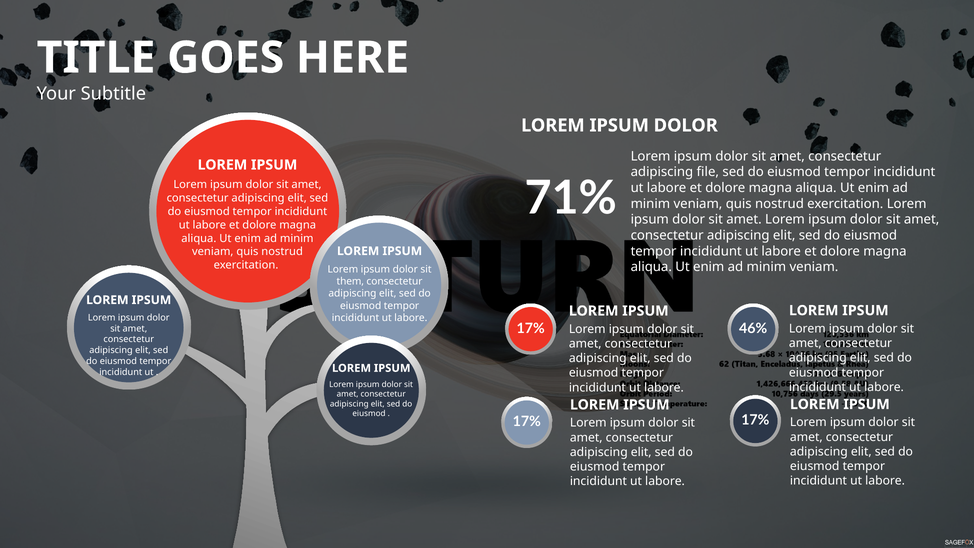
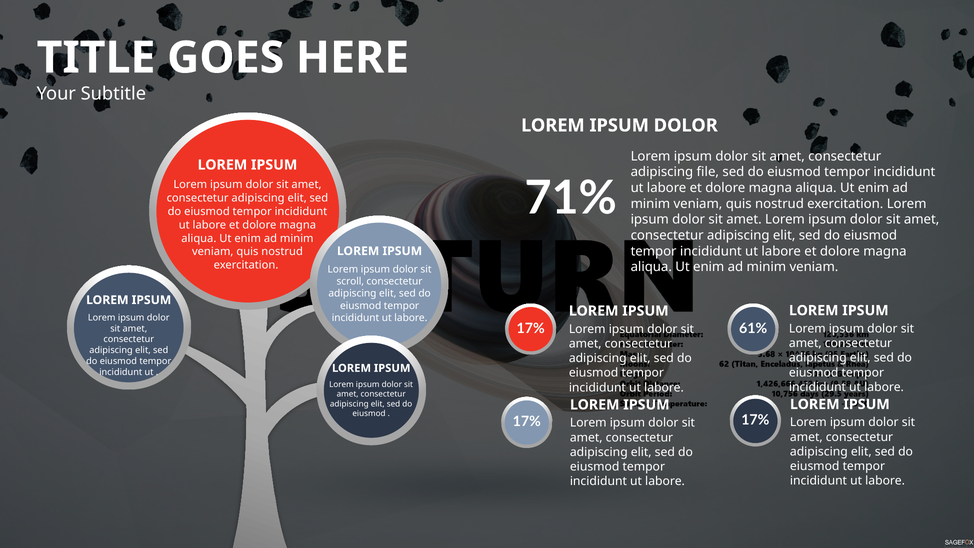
them: them -> scroll (350, 281)
46%: 46% -> 61% (753, 328)
